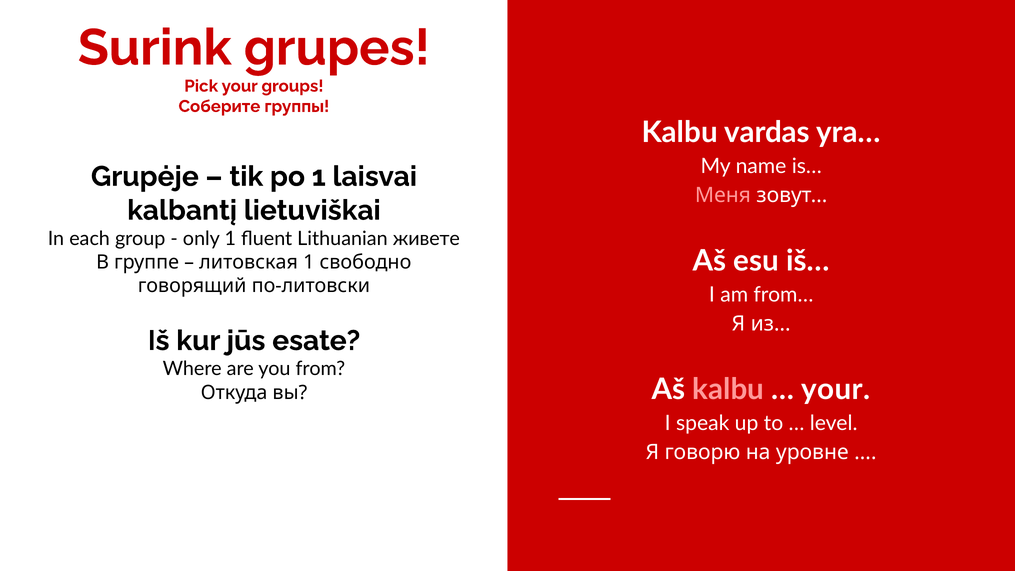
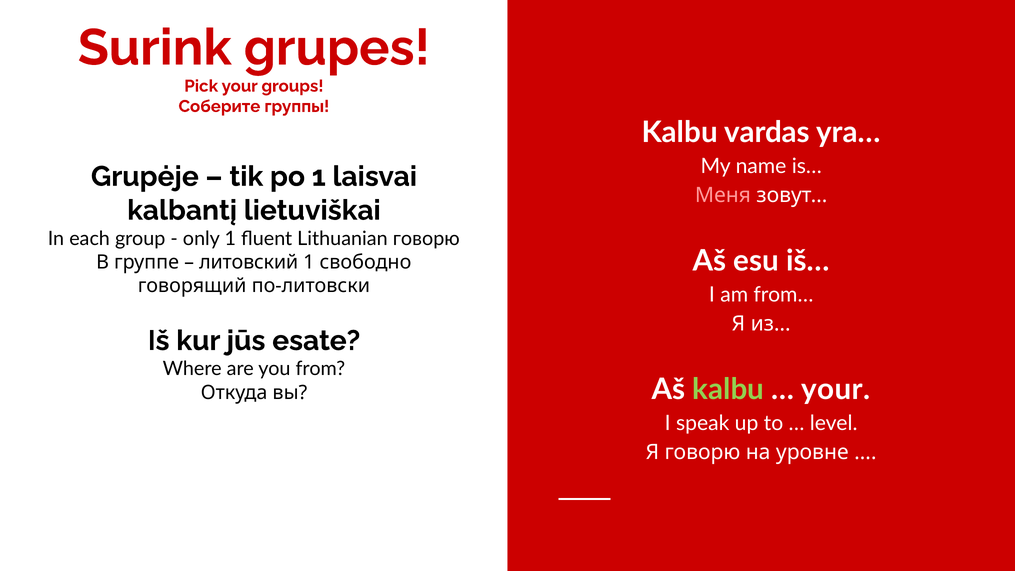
Lithuanian живете: живете -> говорю (426, 239)
литовская: литовская -> литовский (249, 262)
kalbu colour: pink -> light green (728, 389)
